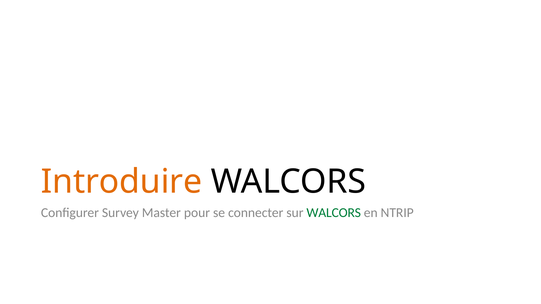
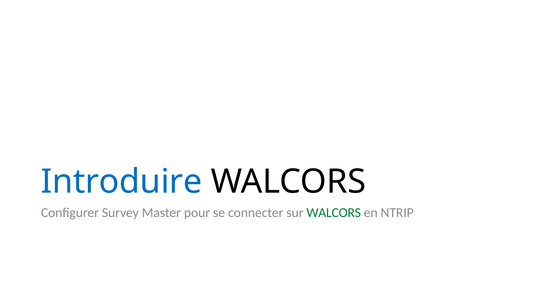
Introduire colour: orange -> blue (122, 182)
